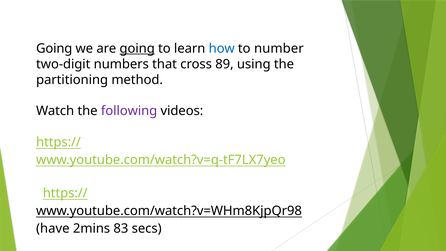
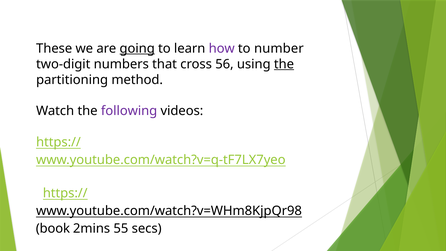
Going: Going -> These (54, 48)
how colour: blue -> purple (222, 48)
89: 89 -> 56 (224, 64)
the underline: none -> present (284, 64)
have: have -> book (53, 228)
83: 83 -> 55 (121, 228)
